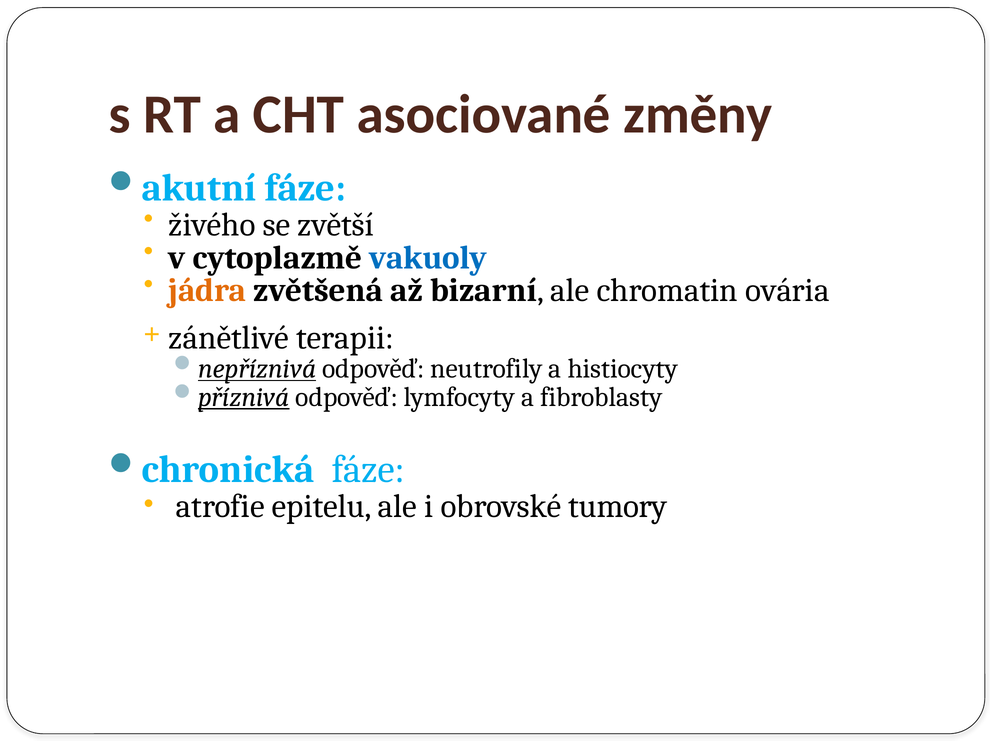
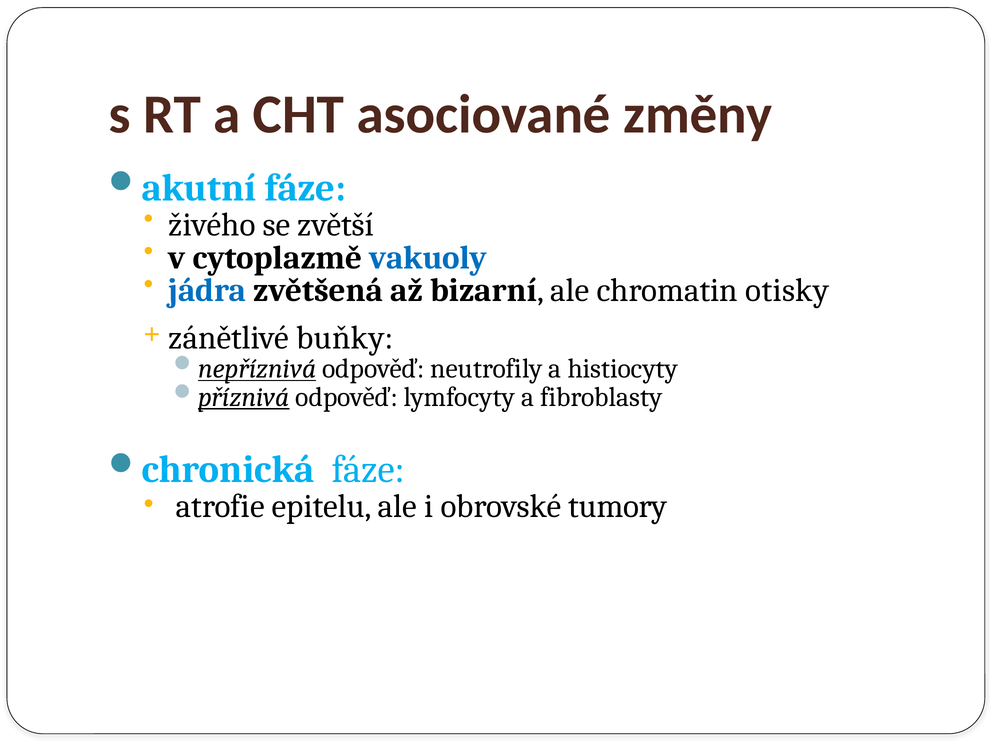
jádra colour: orange -> blue (207, 290)
ovária: ovária -> otisky (787, 290)
terapii: terapii -> buňky (345, 338)
